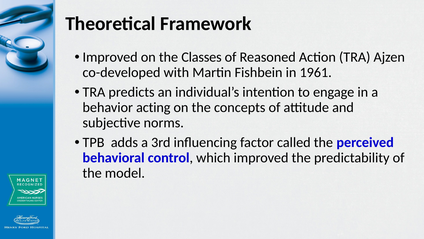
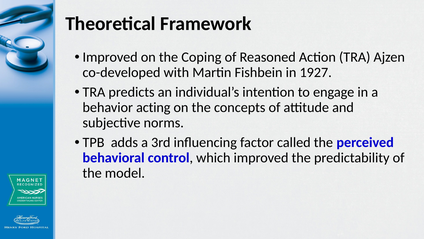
Classes: Classes -> Coping (201, 57)
1961: 1961 -> 1927 (316, 72)
